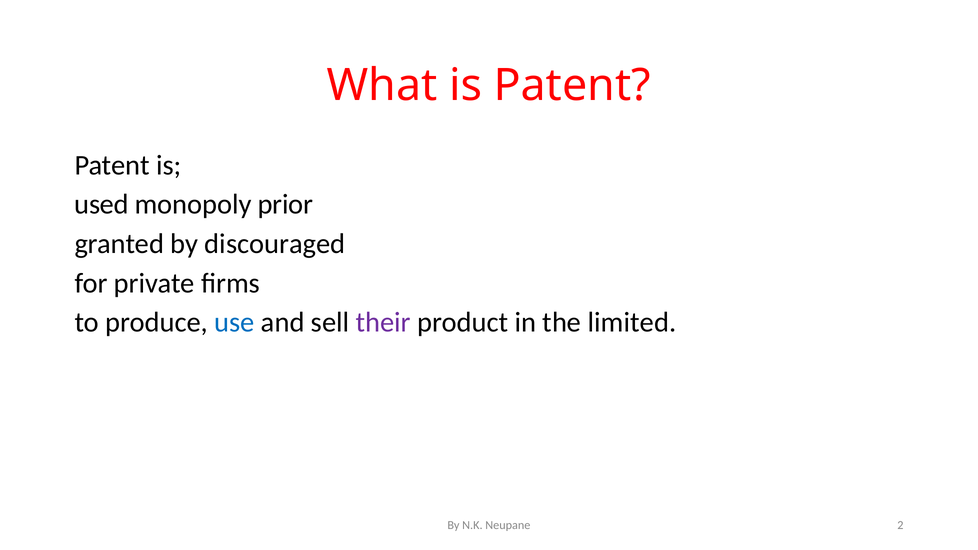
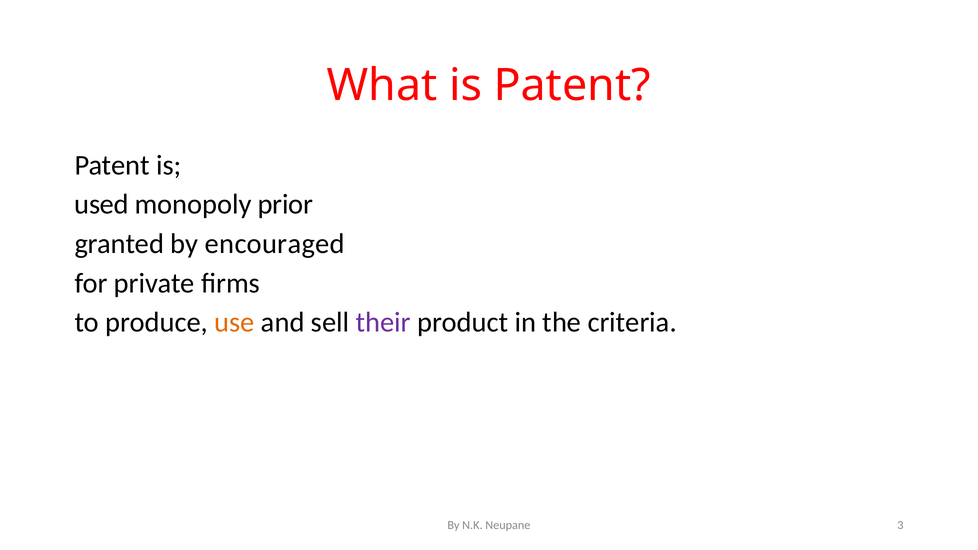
discouraged: discouraged -> encouraged (275, 244)
use colour: blue -> orange (234, 323)
limited: limited -> criteria (632, 323)
2: 2 -> 3 (900, 525)
